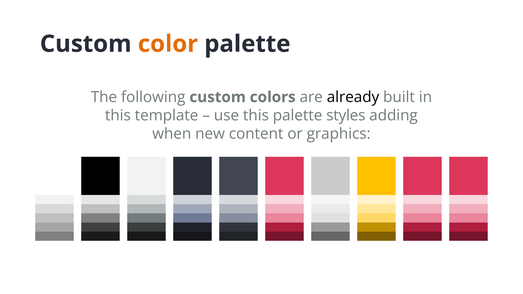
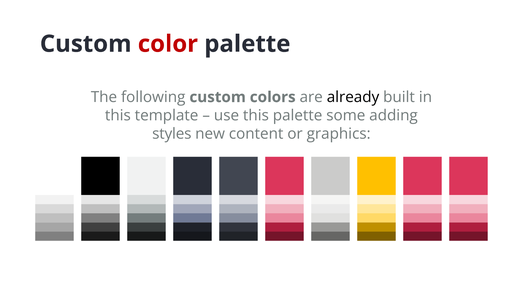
color colour: orange -> red (168, 44)
styles: styles -> some (346, 115)
when: when -> styles (172, 134)
